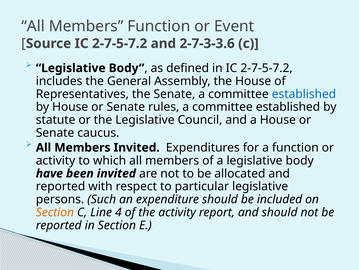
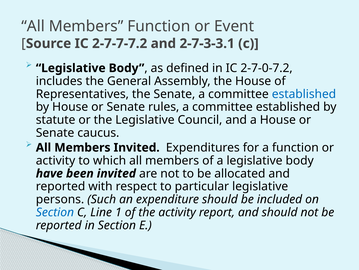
Source IC 2-7-5-7.2: 2-7-5-7.2 -> 2-7-7-7.2 (120, 43)
2-7-3-3.6: 2-7-3-3.6 -> 2-7-3-3.1 (207, 43)
in IC 2-7-5-7.2: 2-7-5-7.2 -> 2-7-0-7.2 (267, 68)
Section colour: orange -> blue (55, 212)
4: 4 -> 1 (118, 212)
